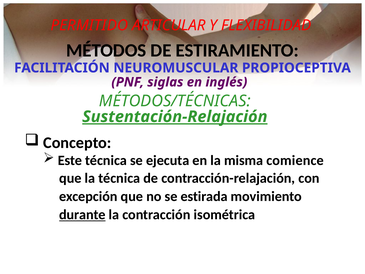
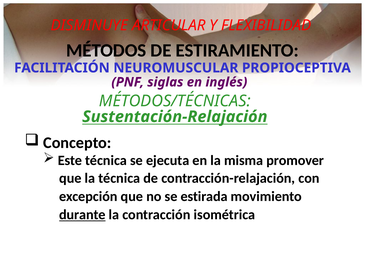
PERMITIDO: PERMITIDO -> DISMINUYE (89, 25)
Sustentación-Relajación underline: present -> none (175, 117)
comience: comience -> promover (295, 160)
